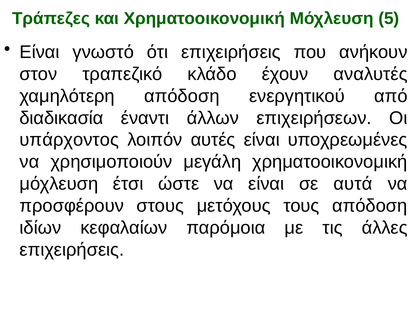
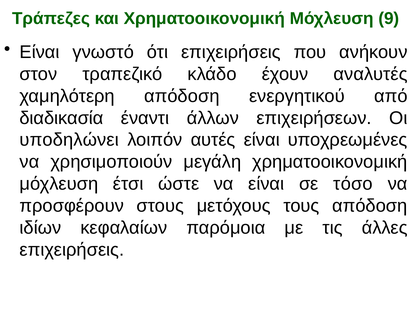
5: 5 -> 9 (389, 18)
υπάρχοντος: υπάρχοντος -> υποδηλώνει (69, 140)
αυτά: αυτά -> τόσο (353, 184)
